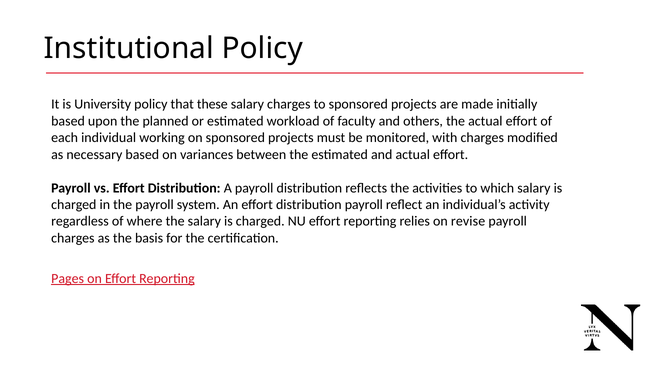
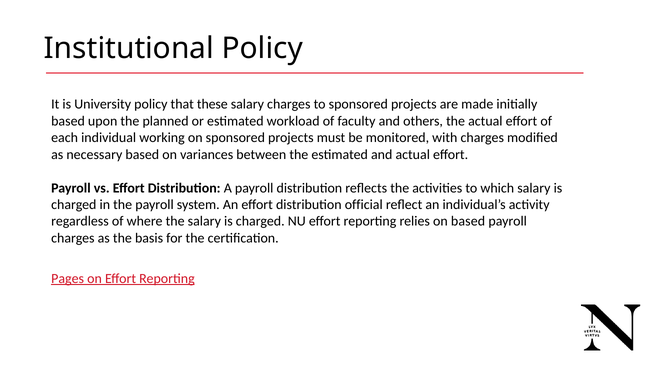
distribution payroll: payroll -> official (364, 205)
on revise: revise -> based (468, 221)
